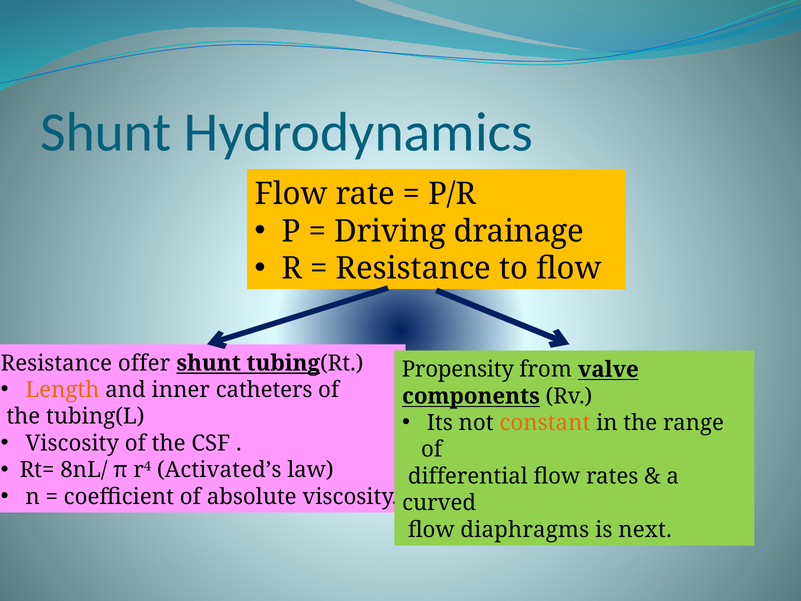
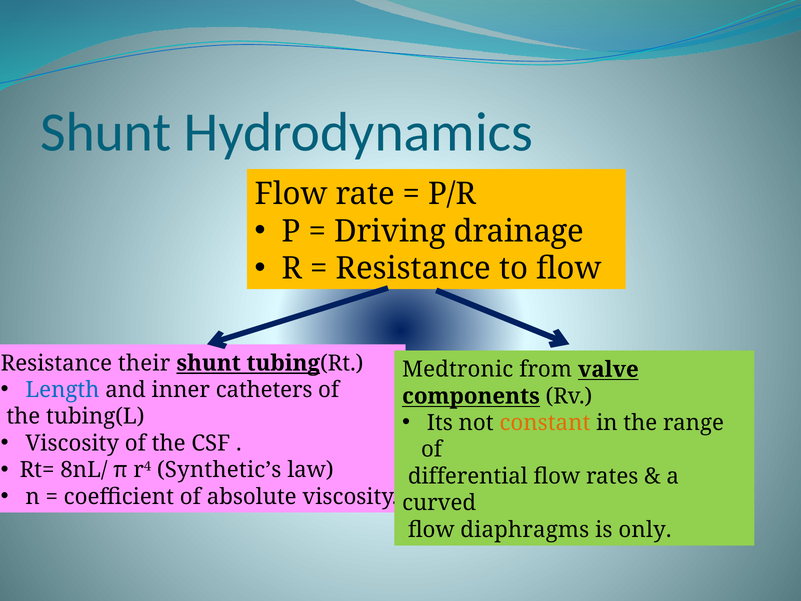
offer: offer -> their (144, 363)
Propensity: Propensity -> Medtronic (458, 369)
Length colour: orange -> blue (62, 390)
Activated’s: Activated’s -> Synthetic’s (219, 470)
next: next -> only (645, 530)
